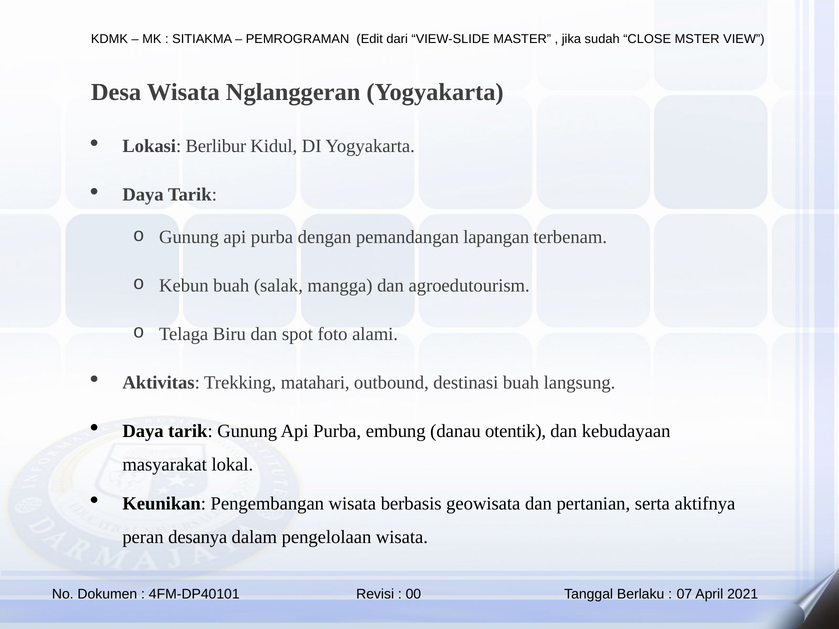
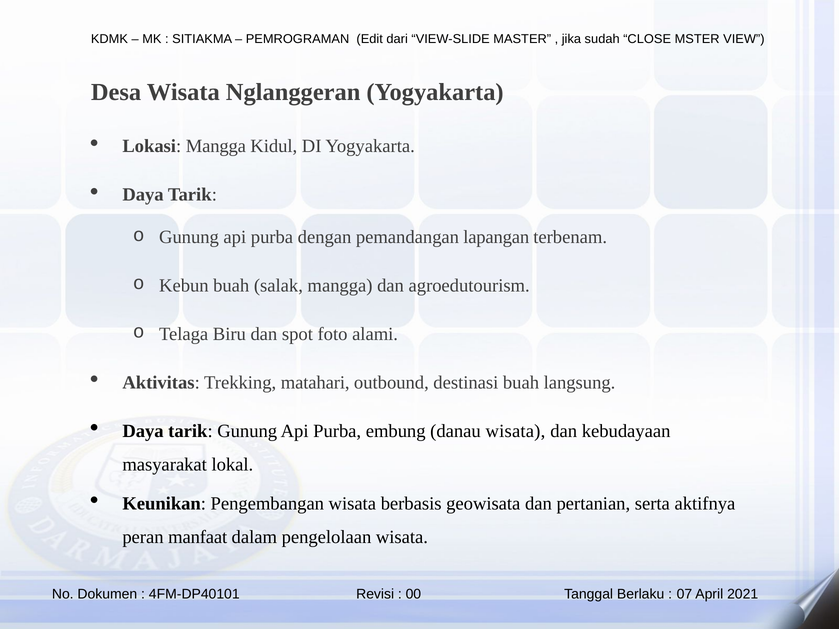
Lokasi Berlibur: Berlibur -> Mangga (216, 146)
danau otentik: otentik -> wisata (515, 431)
desanya: desanya -> manfaat (198, 537)
